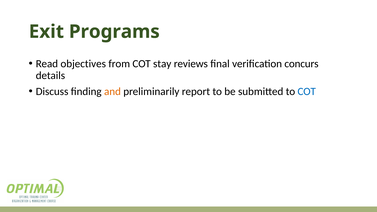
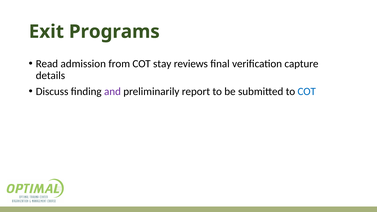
objectives: objectives -> admission (83, 64)
concurs: concurs -> capture (301, 64)
and colour: orange -> purple (112, 91)
